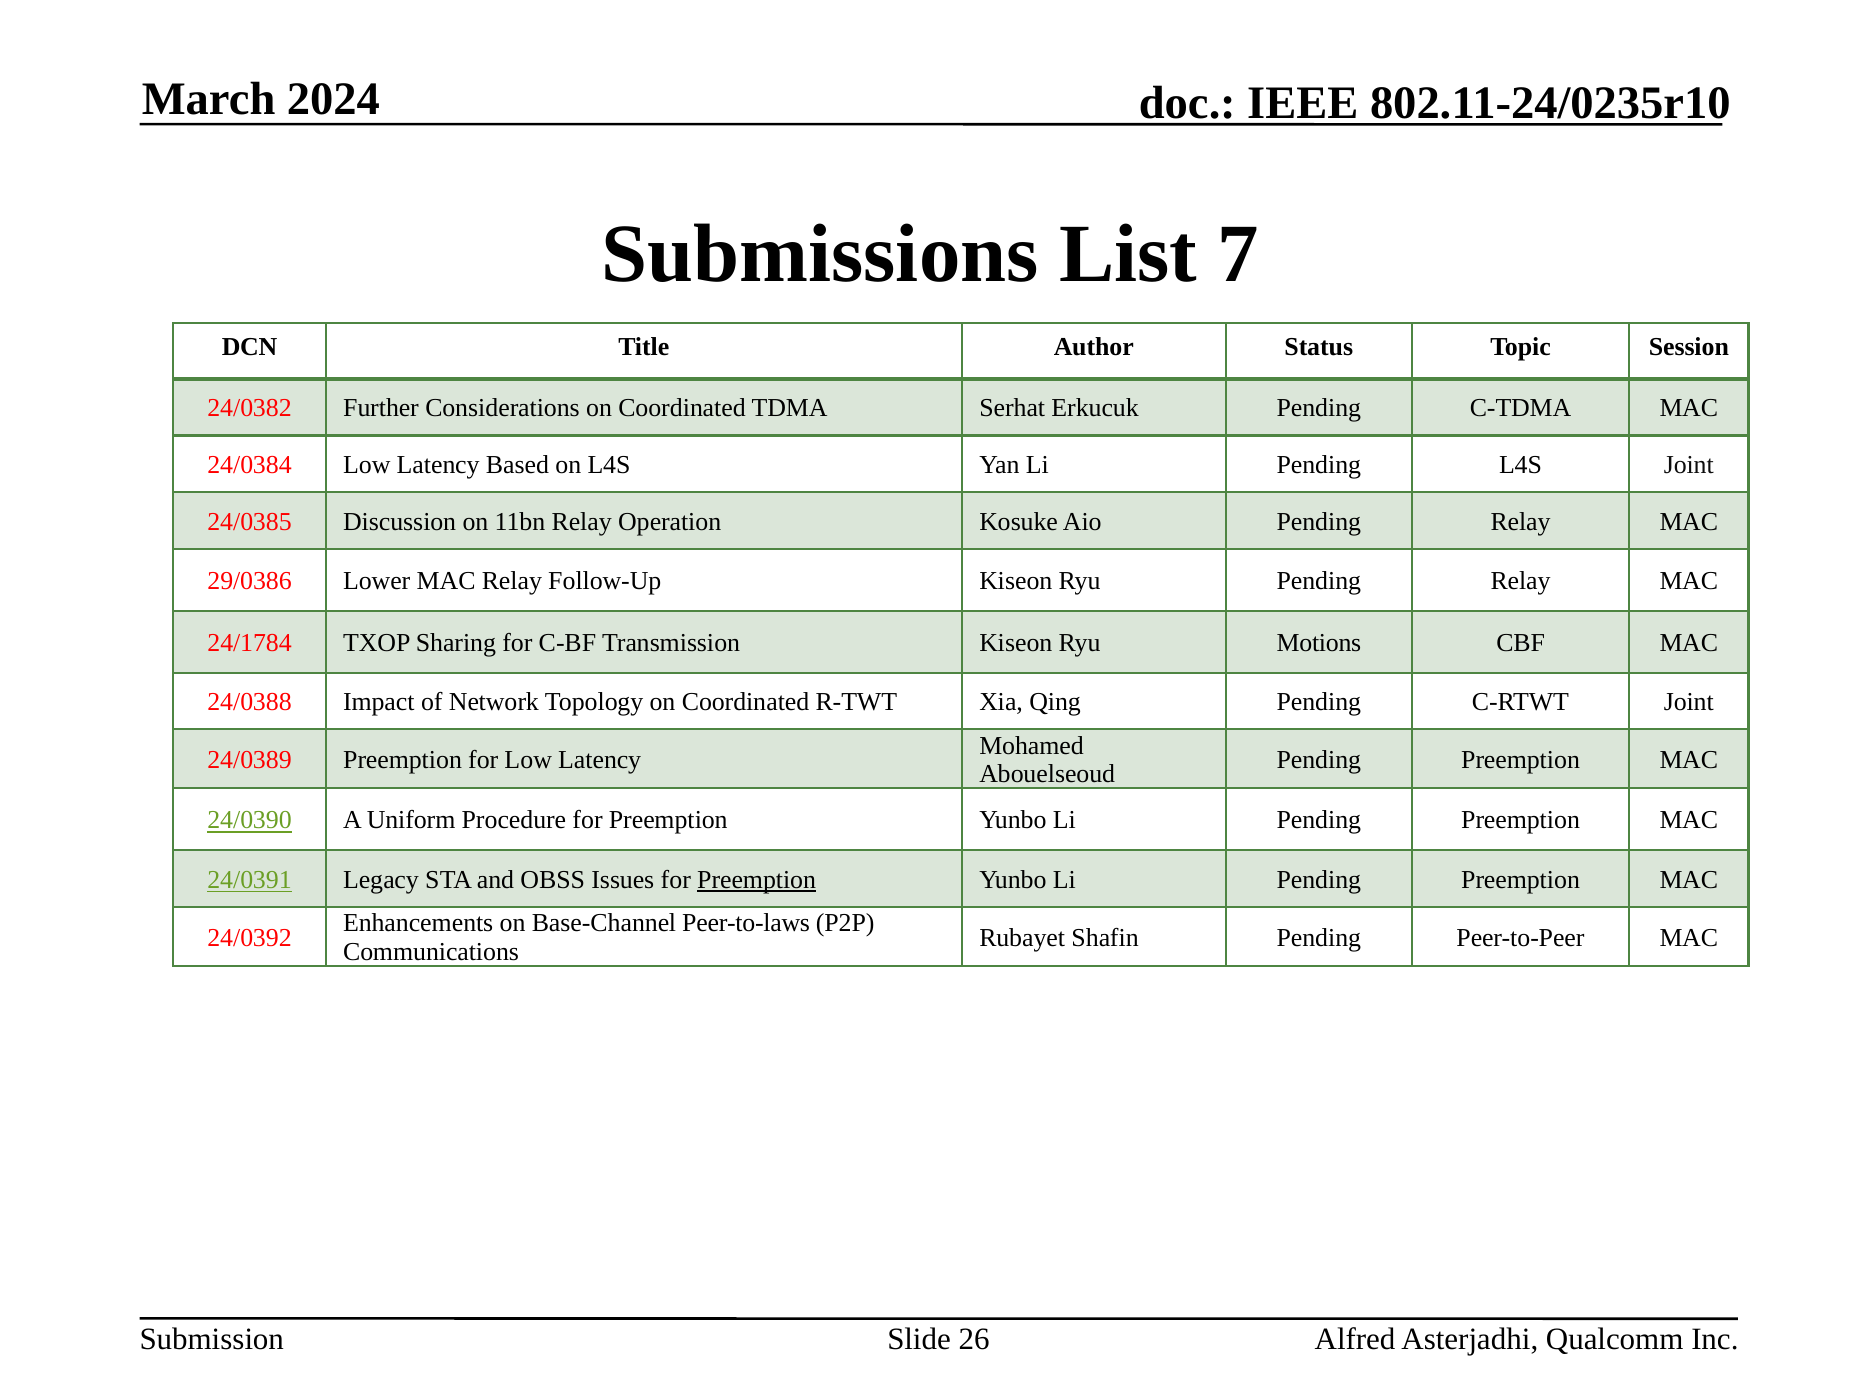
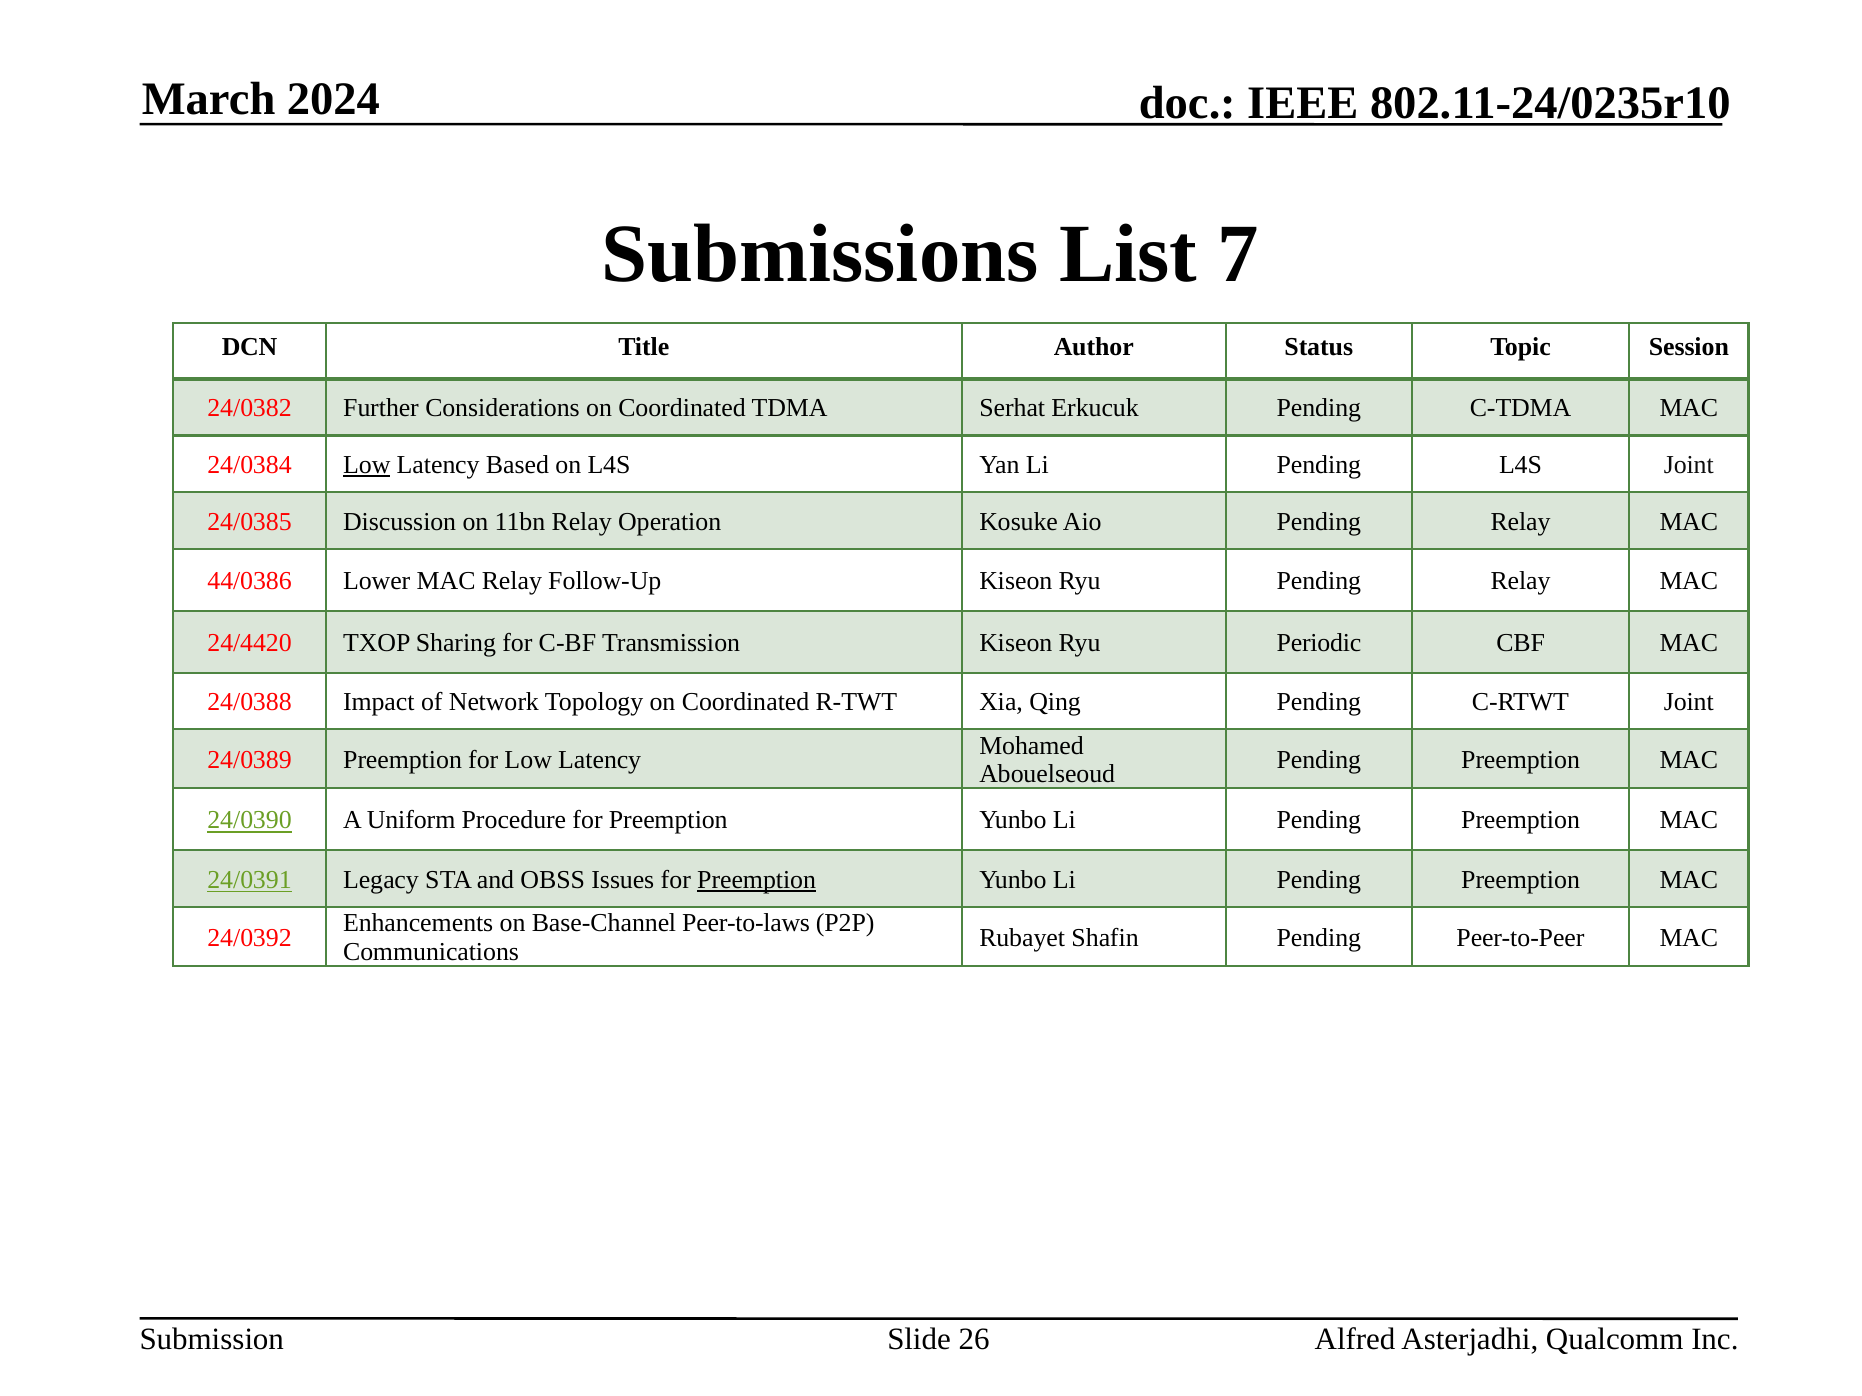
Low underline: none -> present (367, 465)
29/0386: 29/0386 -> 44/0386 (250, 581)
24/1784: 24/1784 -> 24/4420 (250, 643)
Motions: Motions -> Periodic (1319, 643)
